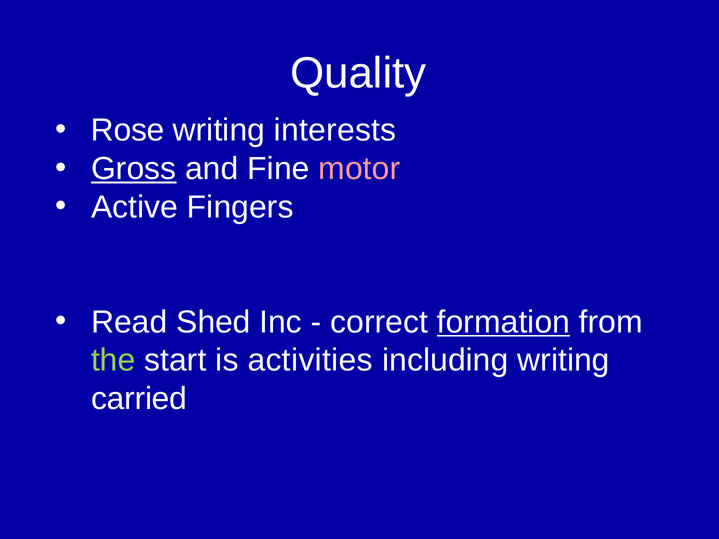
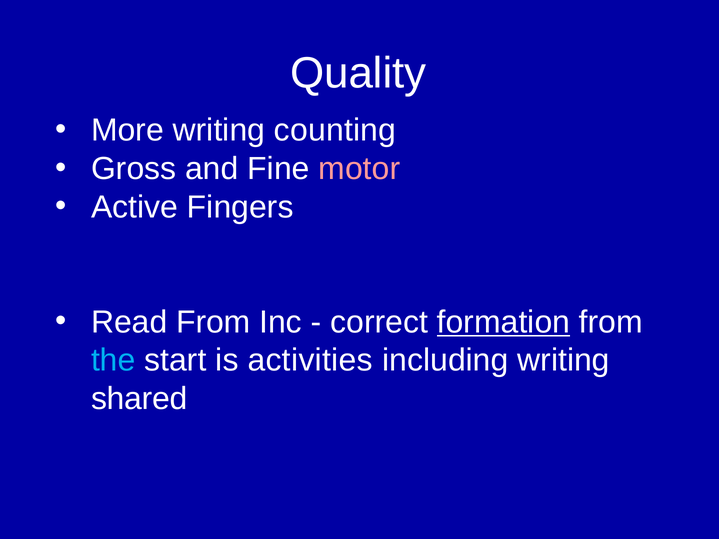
Rose: Rose -> More (127, 130)
interests: interests -> counting (335, 130)
Gross underline: present -> none (134, 169)
Read Shed: Shed -> From (213, 322)
the colour: light green -> light blue (113, 361)
carried: carried -> shared (139, 399)
